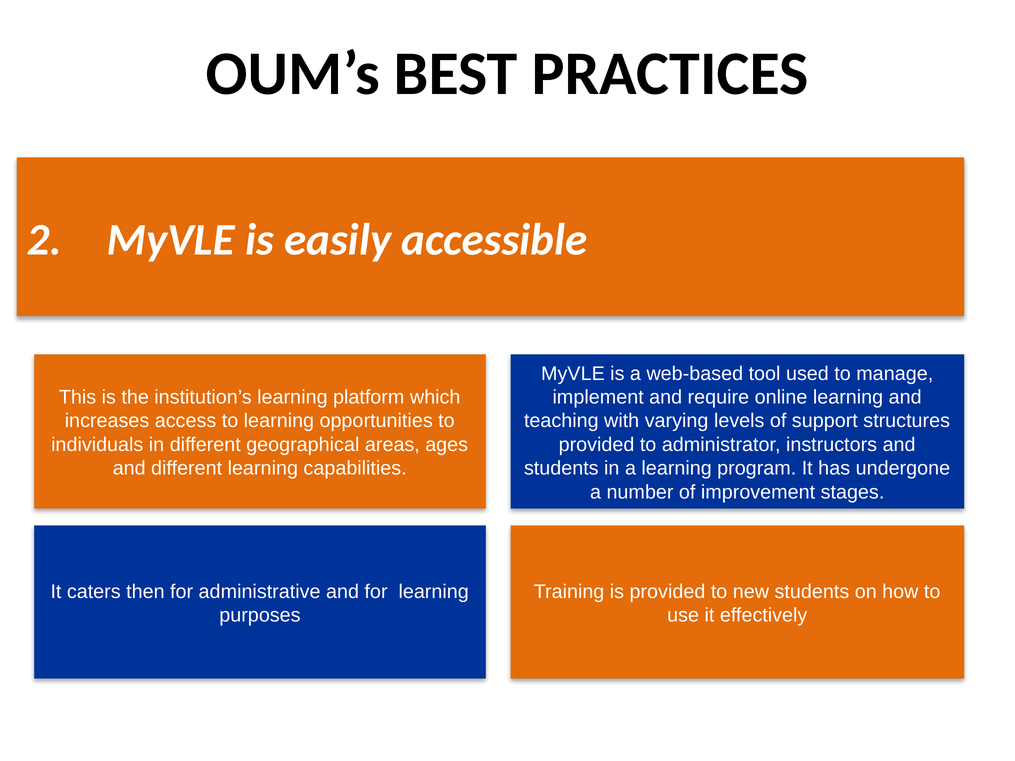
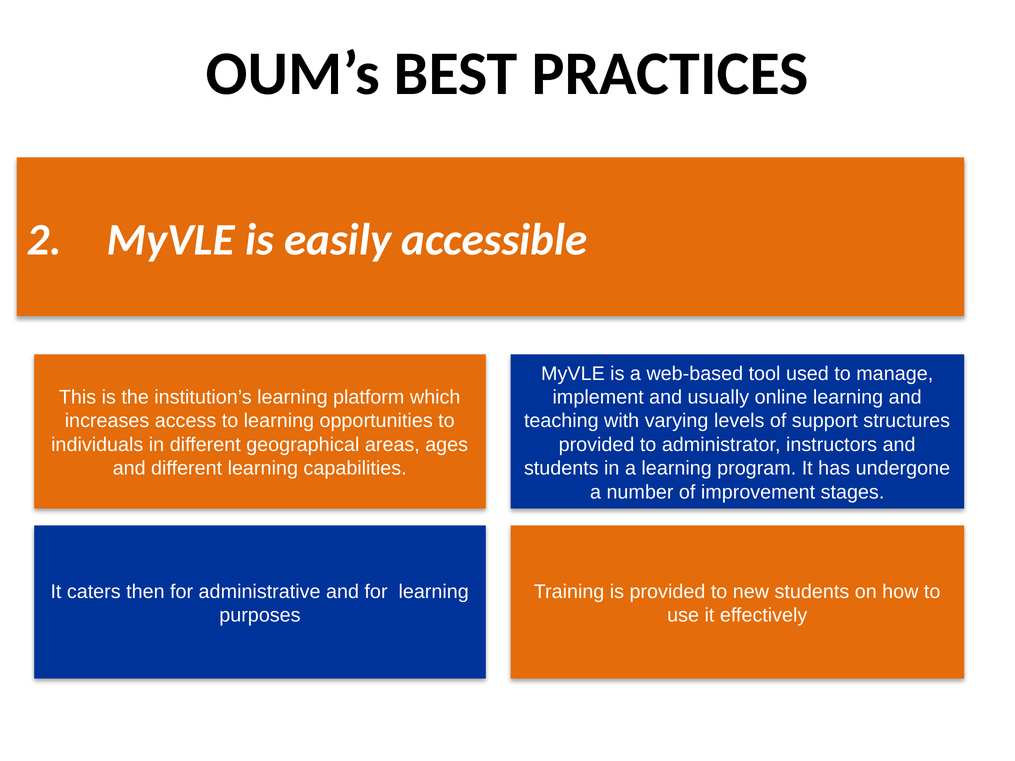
require: require -> usually (718, 397)
